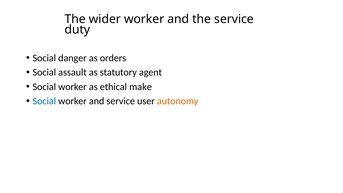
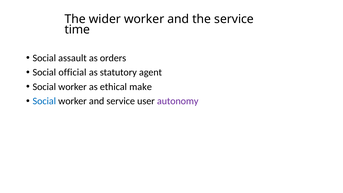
duty: duty -> time (77, 30)
danger: danger -> assault (72, 58)
assault: assault -> official (72, 72)
autonomy colour: orange -> purple (178, 101)
